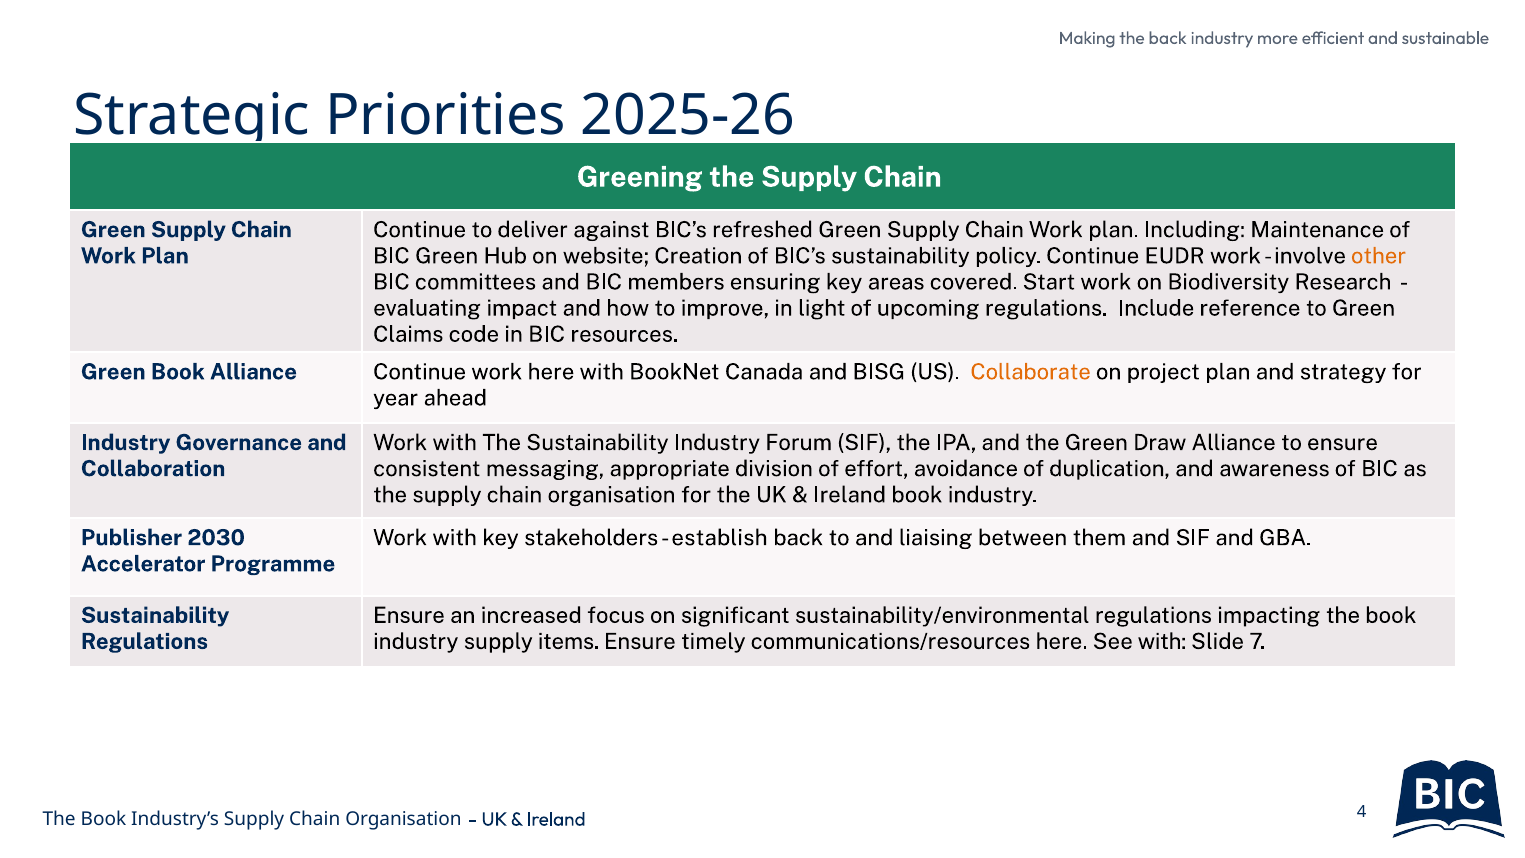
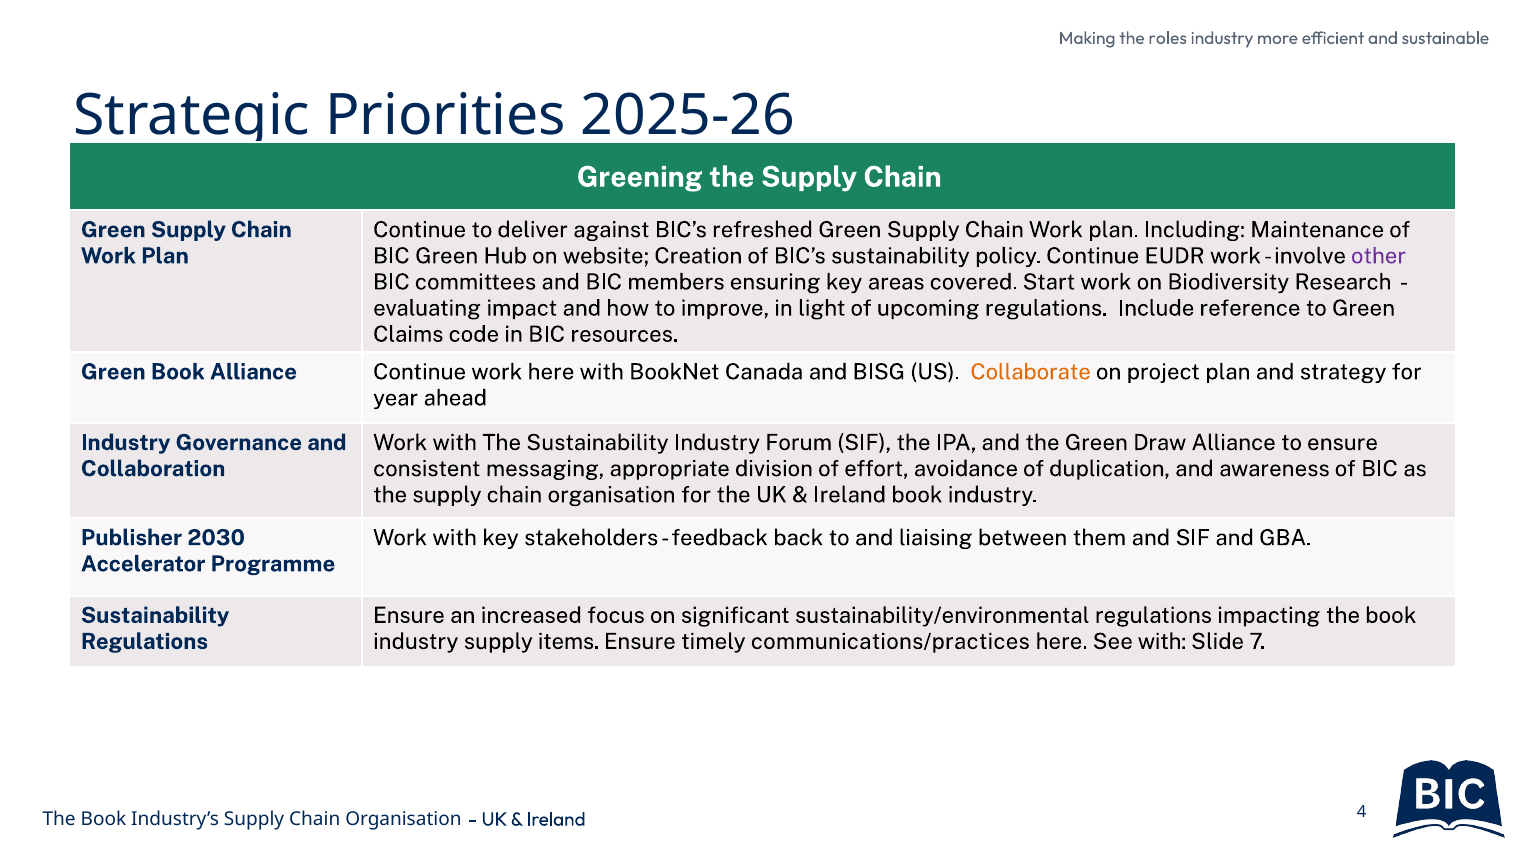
the back: back -> roles (1168, 38)
other colour: orange -> purple (1378, 256)
establish: establish -> feedback (720, 538)
communications/resources: communications/resources -> communications/practices (890, 641)
